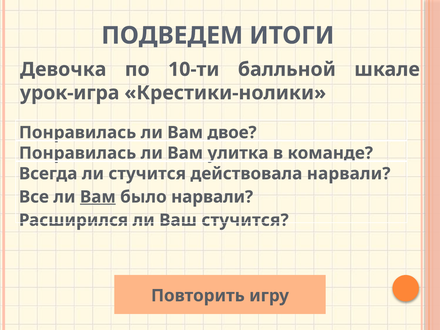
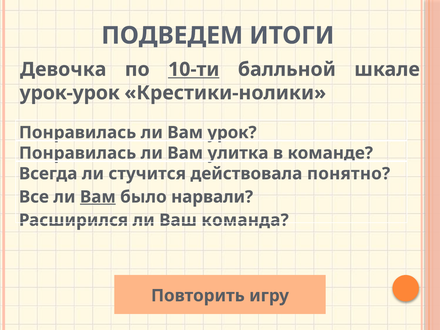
10-ти underline: none -> present (194, 69)
урок-игра: урок-игра -> урок-урок (70, 93)
двое: двое -> урок (232, 133)
действовала нарвали: нарвали -> понятно (349, 174)
Ваш стучится: стучится -> команда (245, 220)
